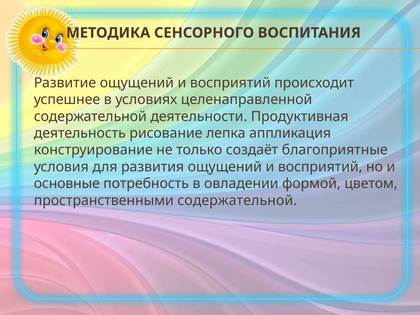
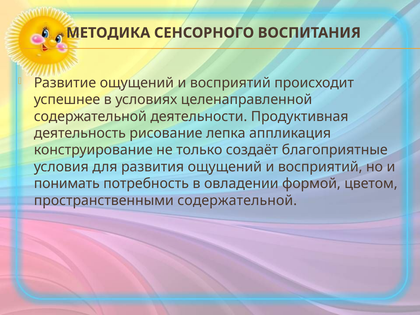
основные: основные -> понимать (67, 184)
